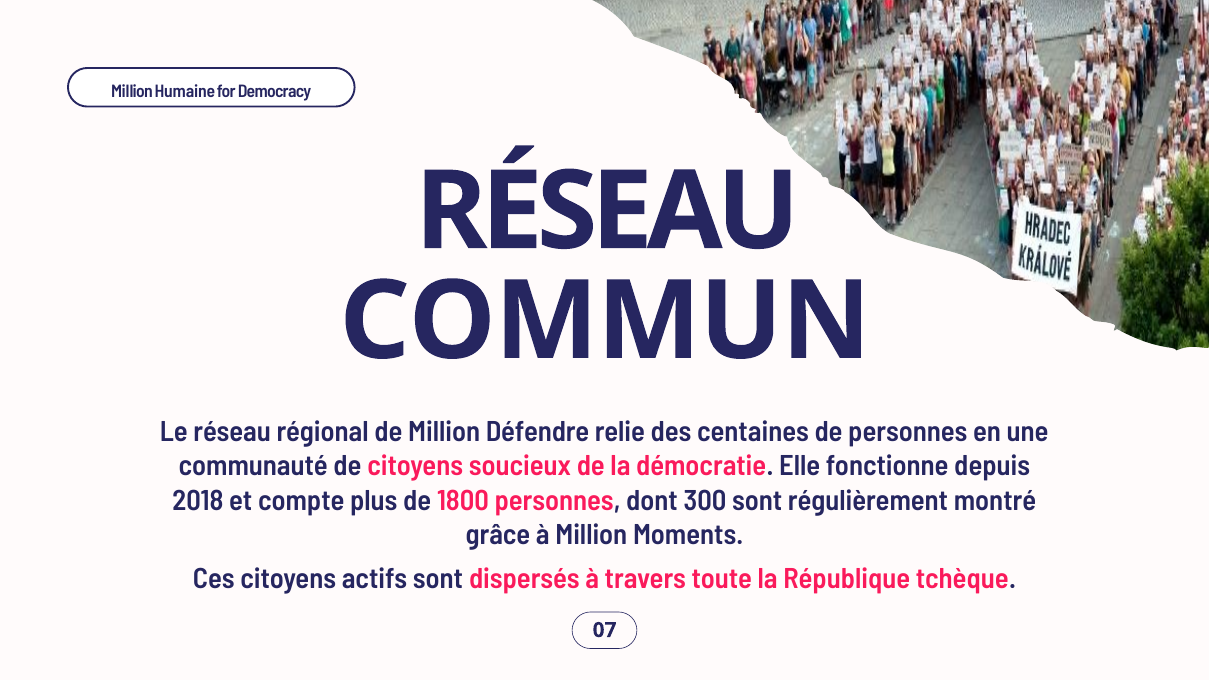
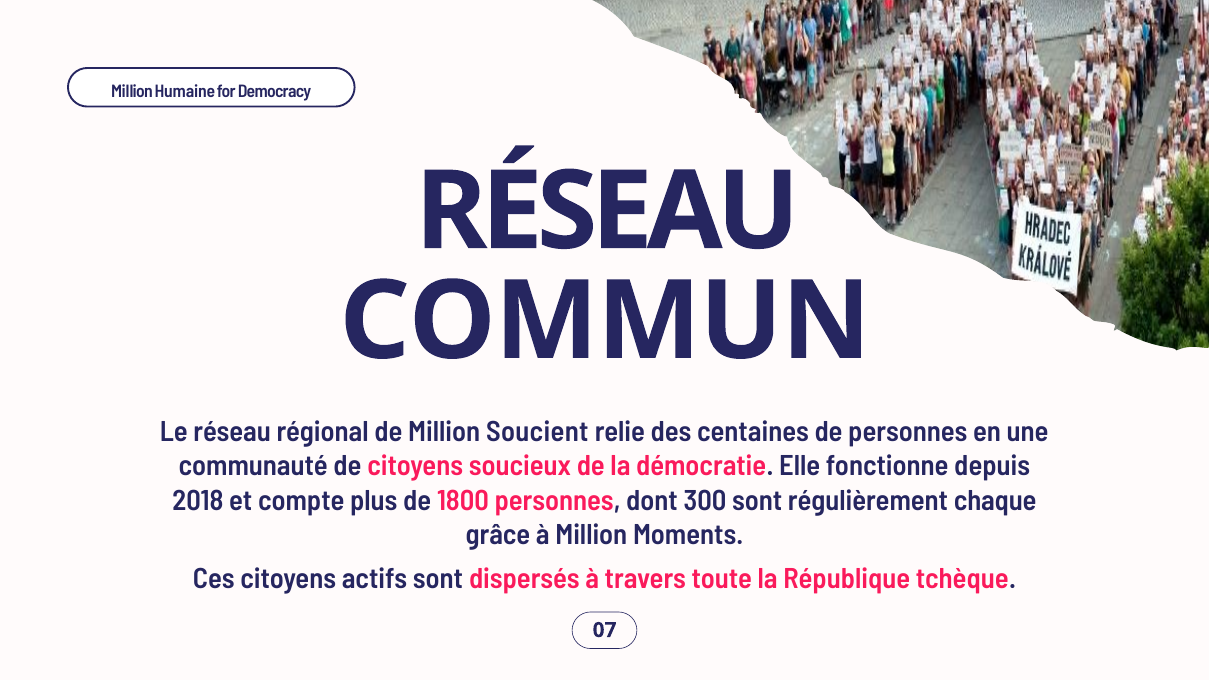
Défendre: Défendre -> Soucient (537, 432)
montré: montré -> chaque (995, 501)
